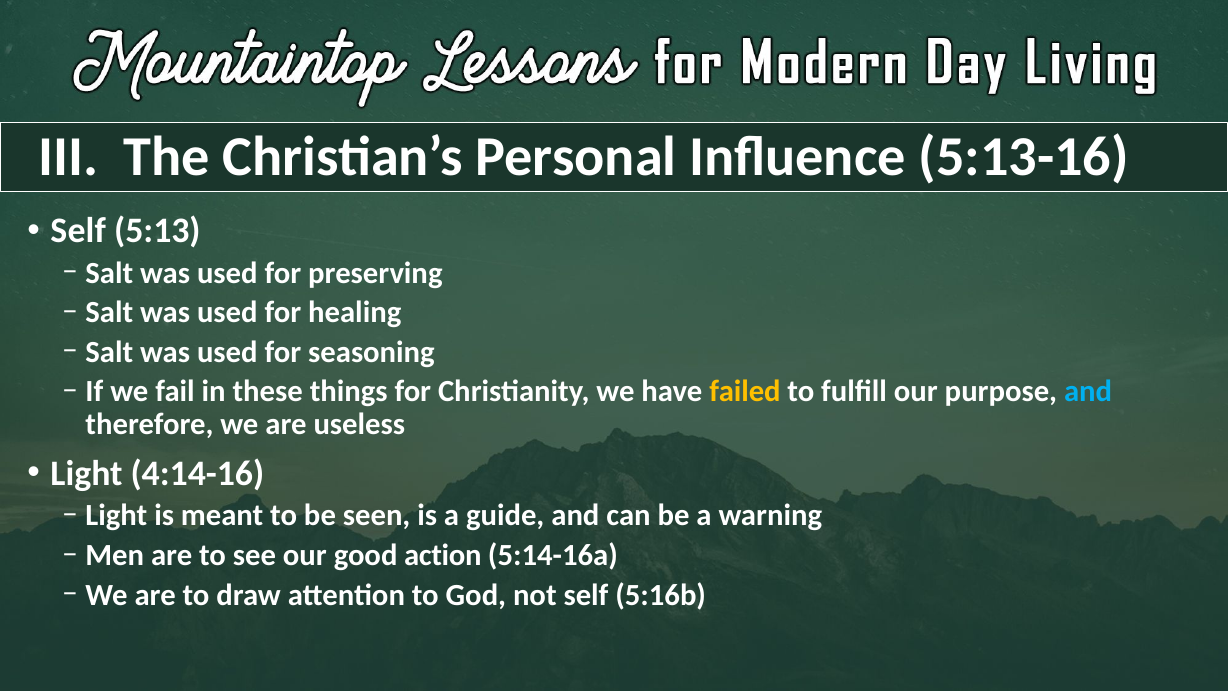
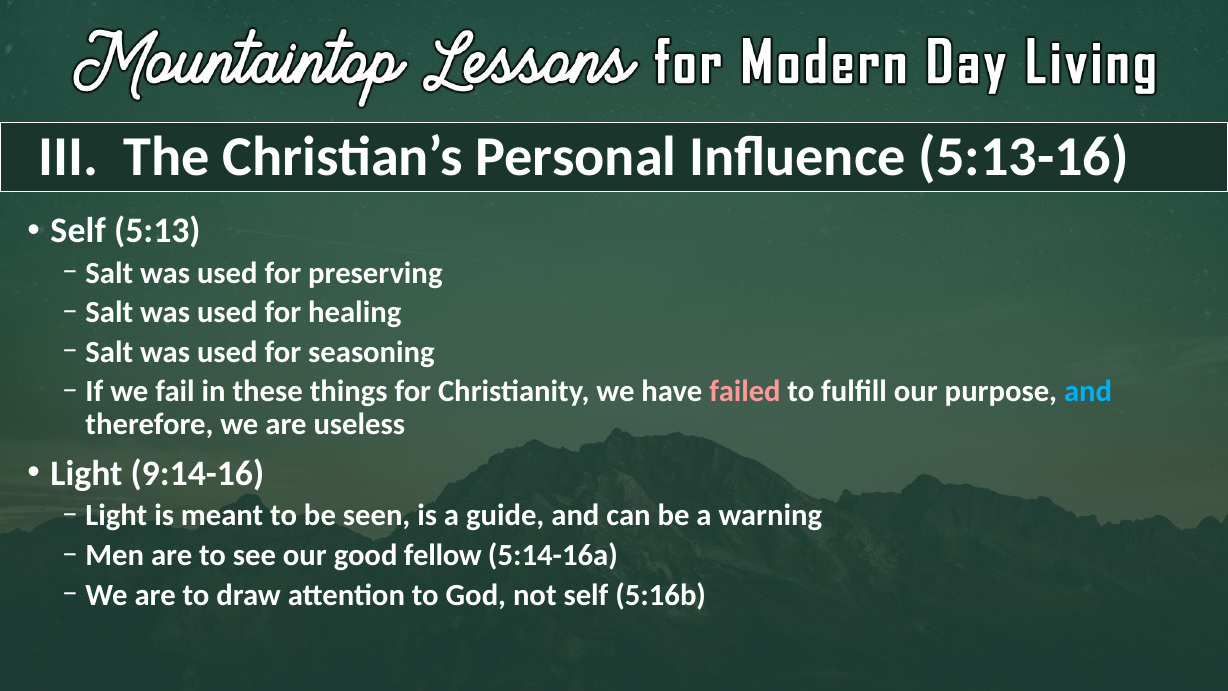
failed colour: yellow -> pink (745, 392)
4:14-16: 4:14-16 -> 9:14-16 (197, 473)
action: action -> fellow (443, 555)
